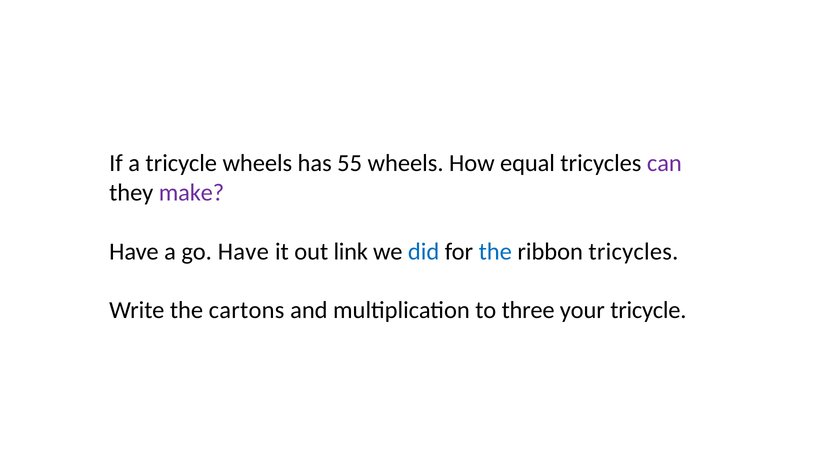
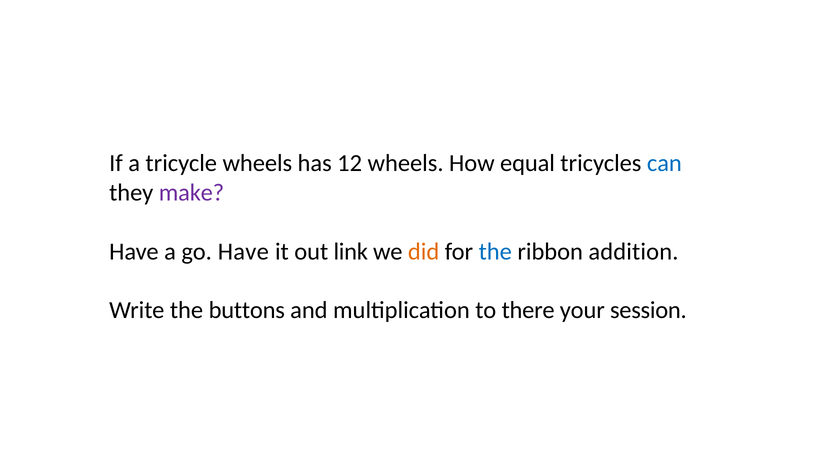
55: 55 -> 12 (350, 164)
can colour: purple -> blue (664, 164)
did colour: blue -> orange (424, 252)
ribbon tricycles: tricycles -> addition (633, 252)
cartons: cartons -> buttons (247, 311)
three: three -> there (528, 311)
your tricycle: tricycle -> session (648, 311)
